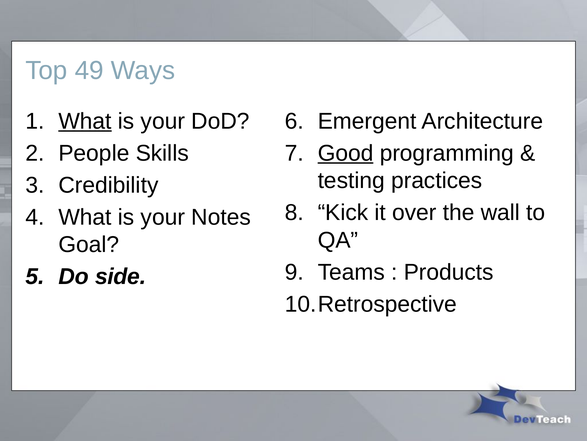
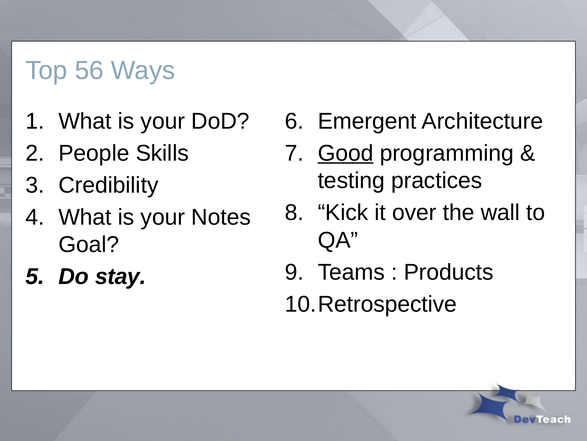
49: 49 -> 56 (89, 70)
What underline: present -> none (85, 121)
side: side -> stay (121, 276)
